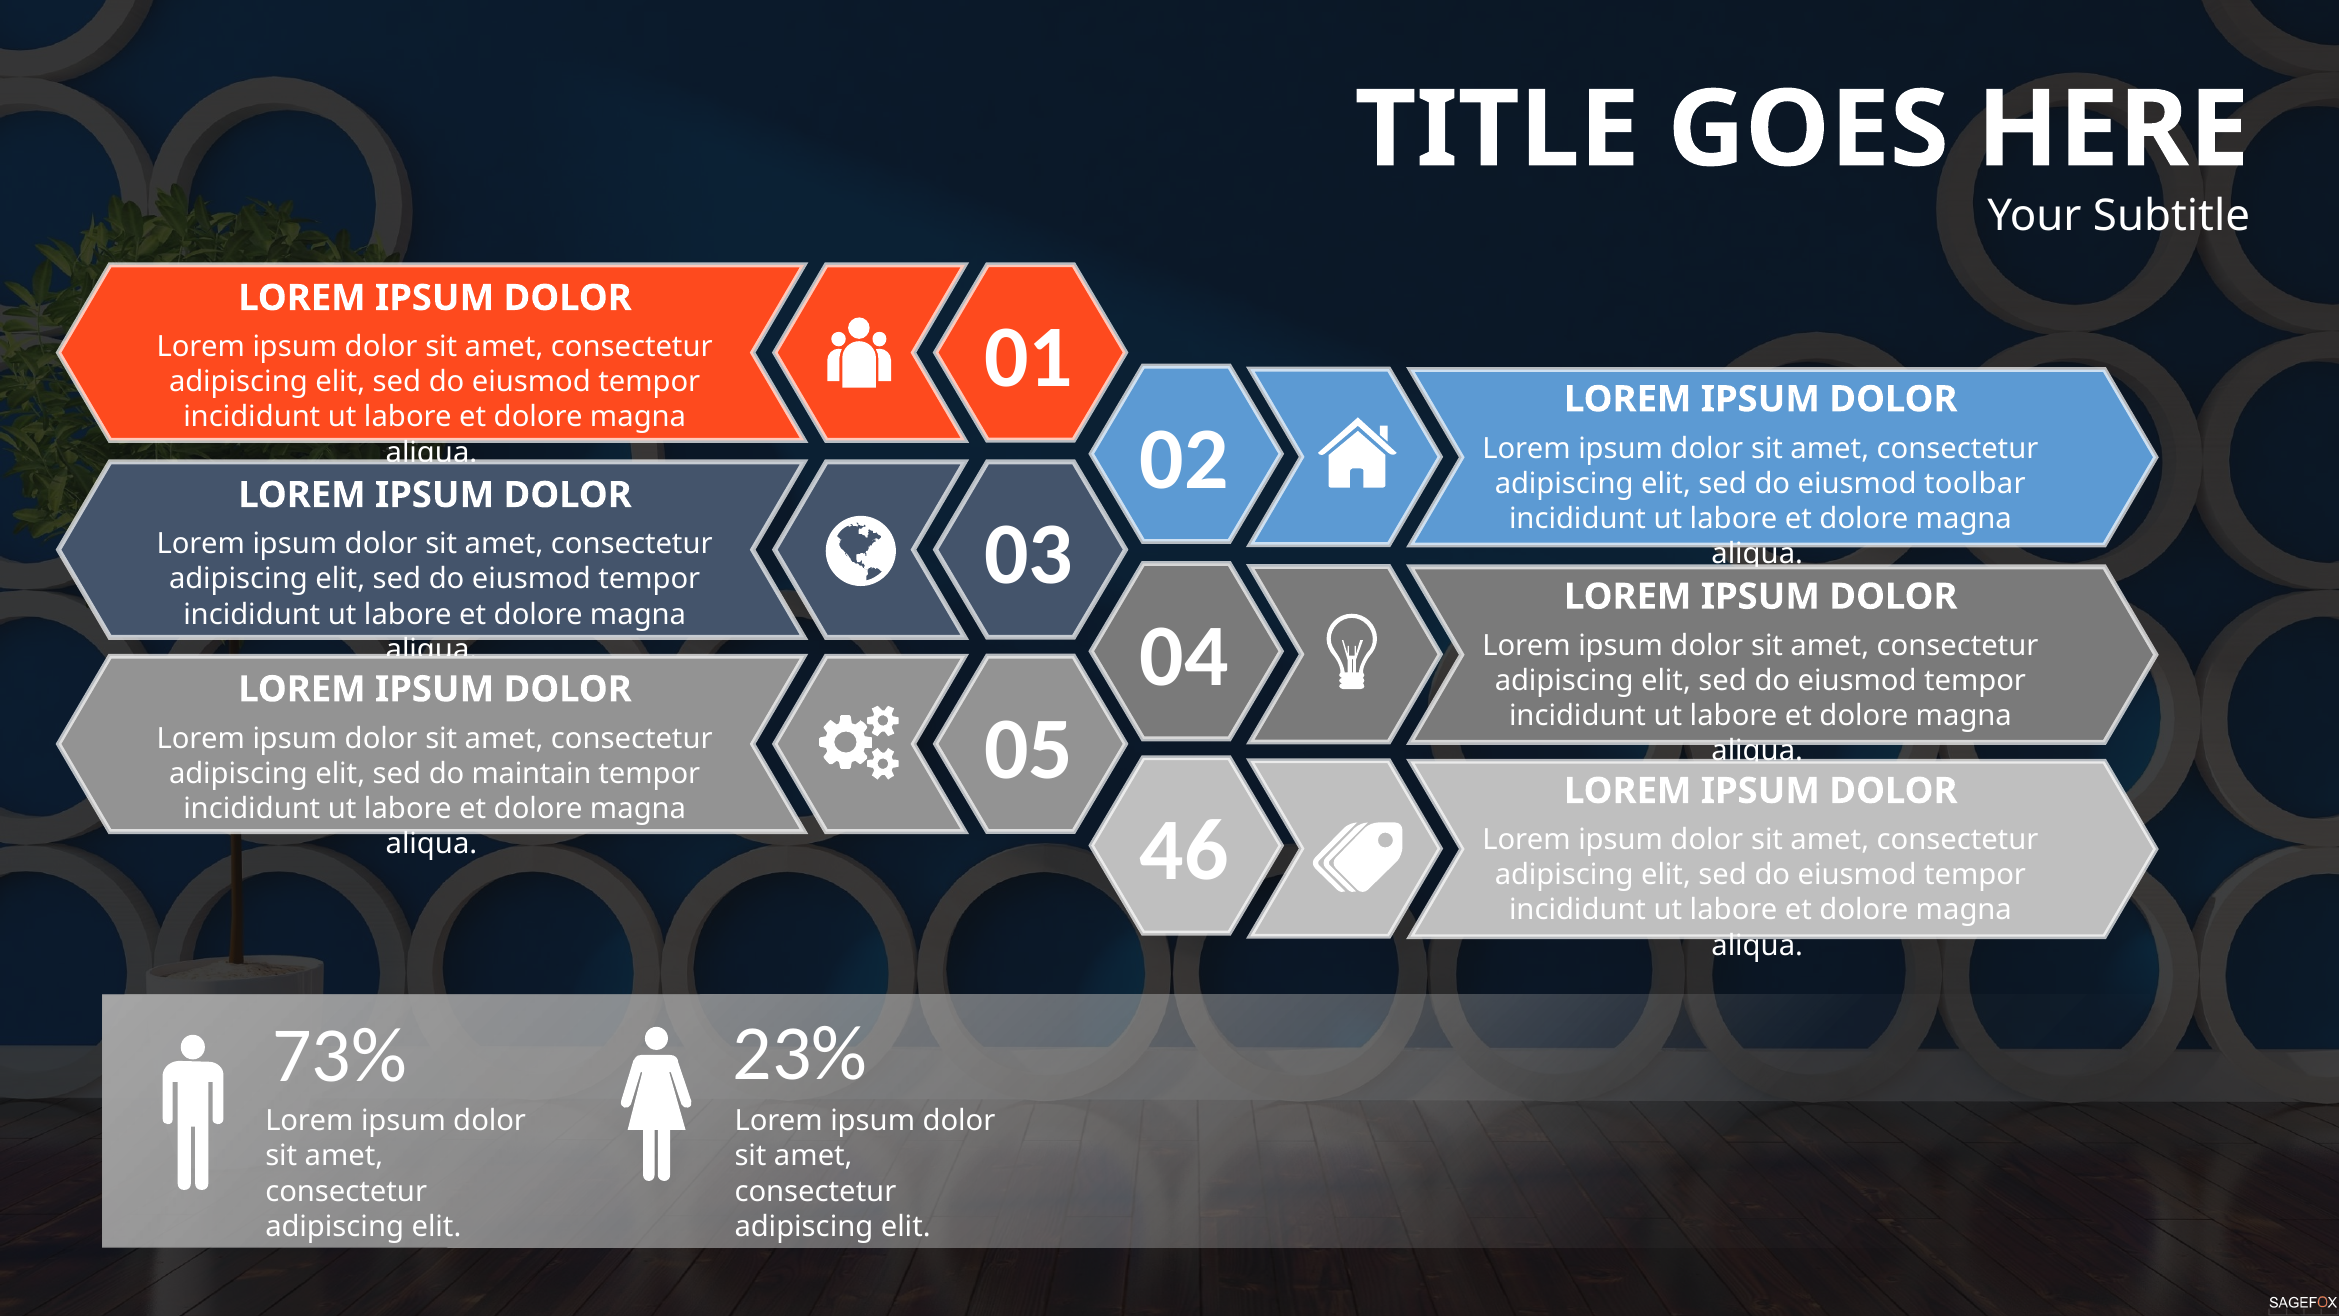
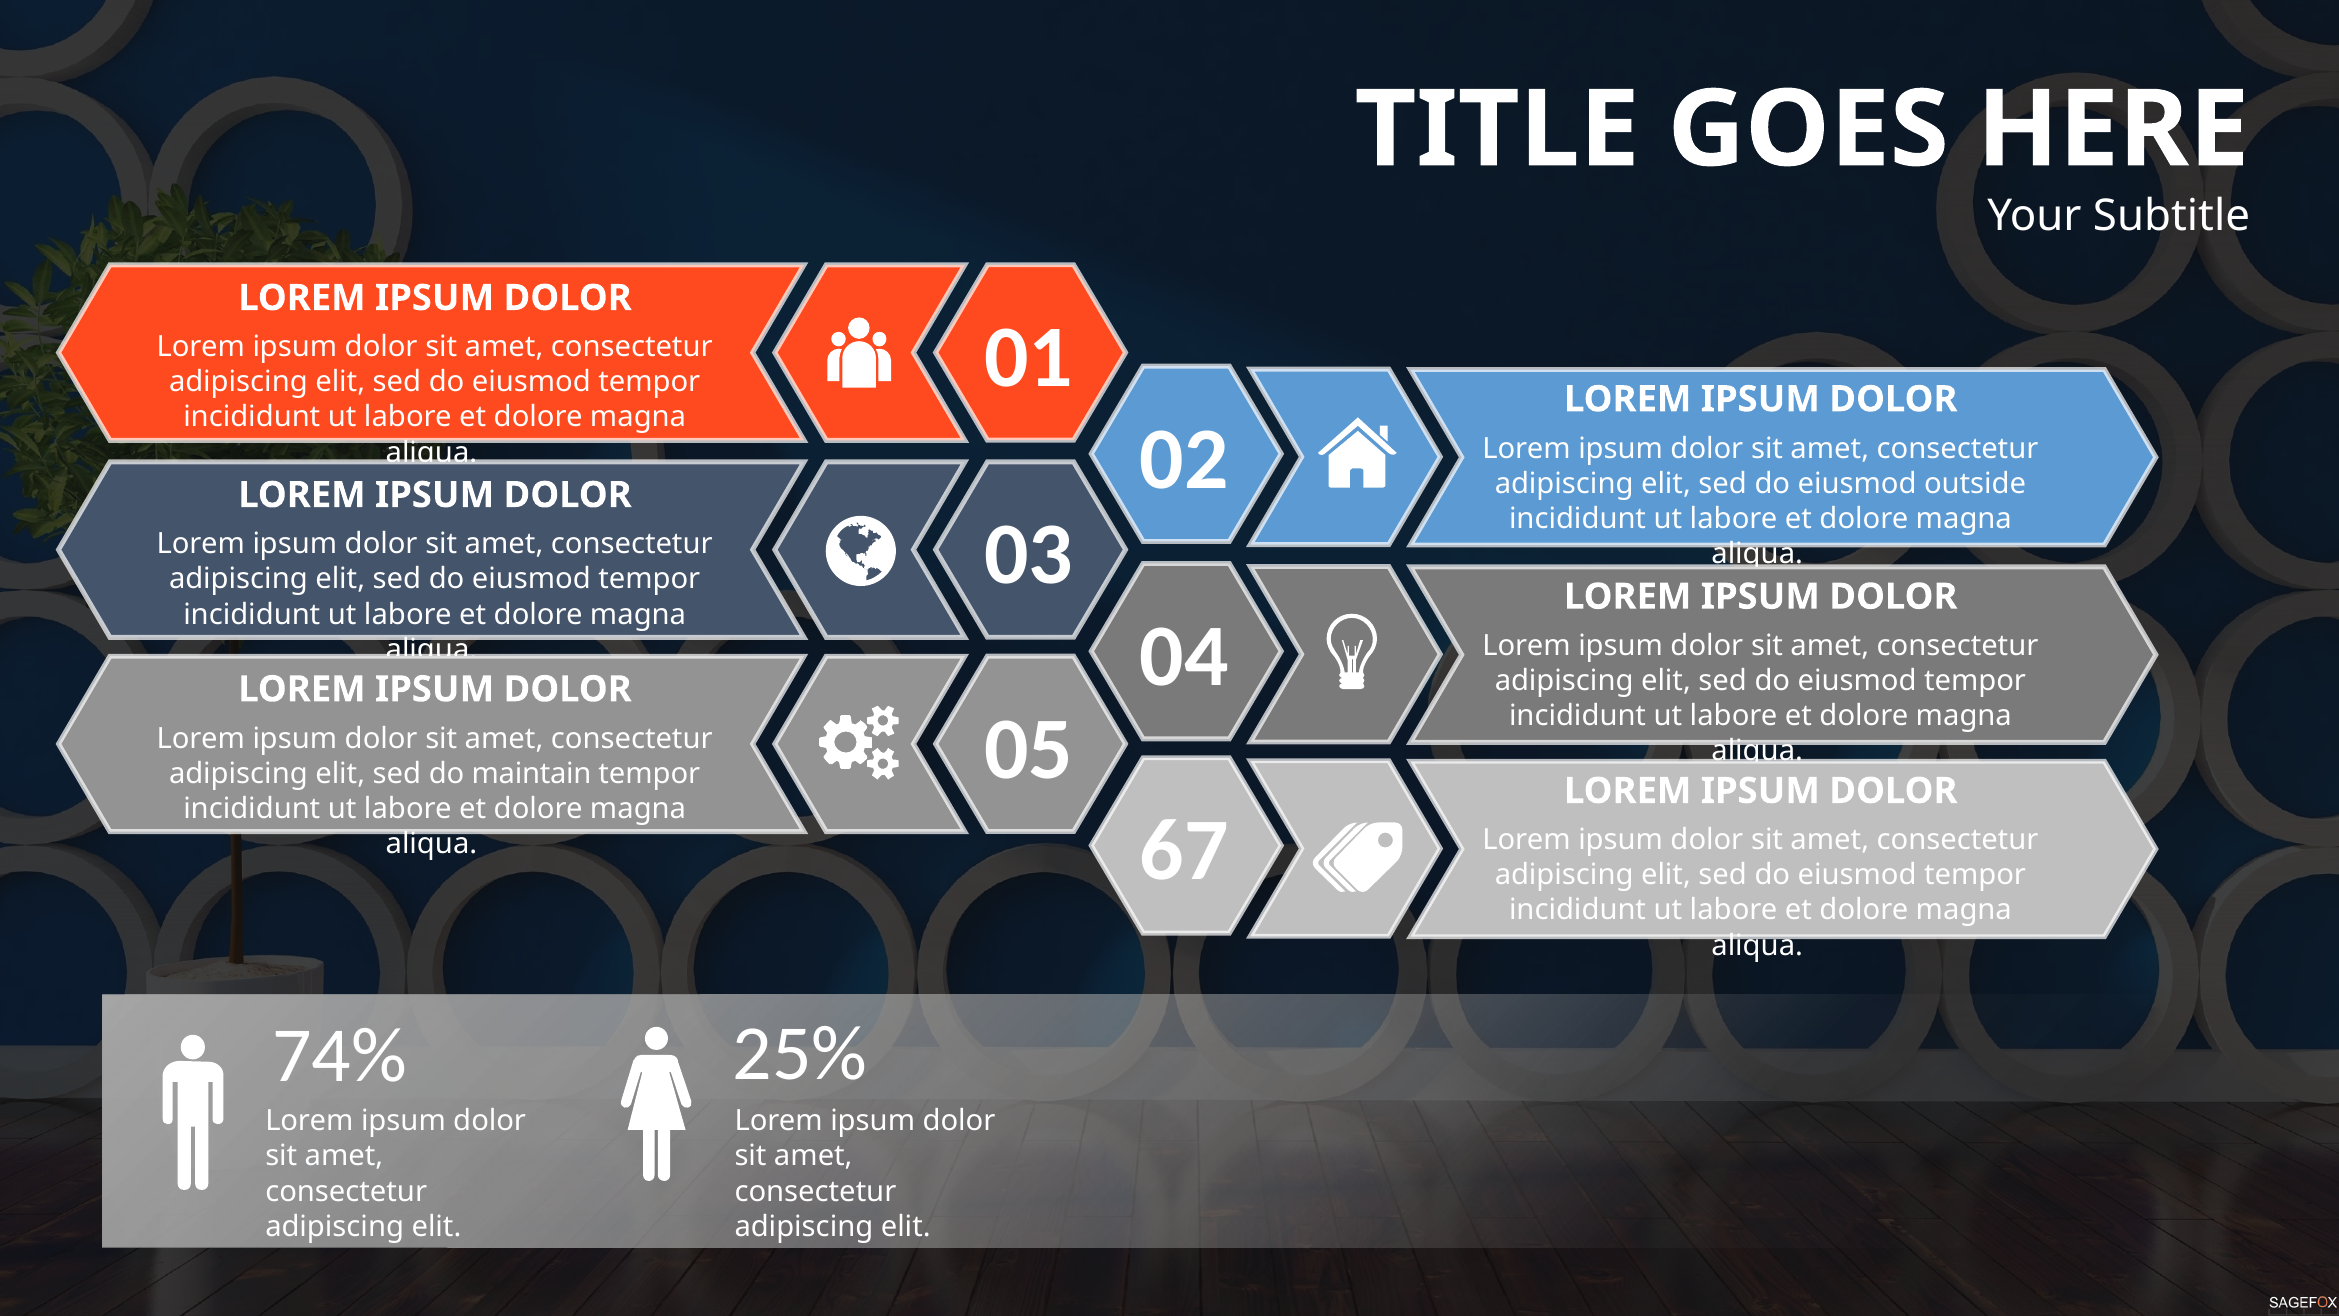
toolbar: toolbar -> outside (1975, 483)
46: 46 -> 67 (1184, 851)
23%: 23% -> 25% (800, 1054)
73%: 73% -> 74% (340, 1055)
